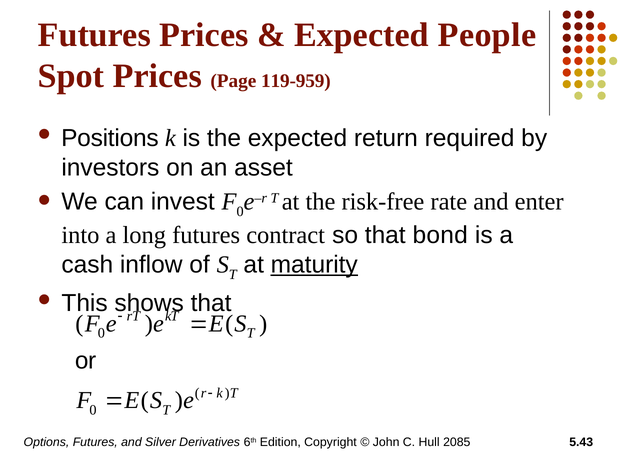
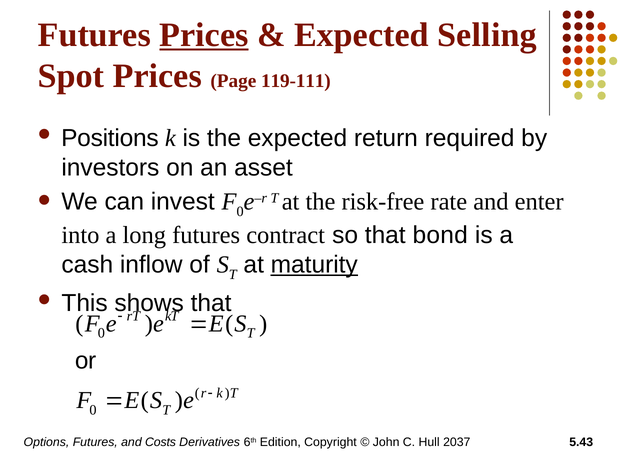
Prices underline: none -> present (204, 35)
People: People -> Selling (487, 35)
119-959: 119-959 -> 119-111 (296, 81)
Silver: Silver -> Costs (161, 443)
2085: 2085 -> 2037 (457, 443)
